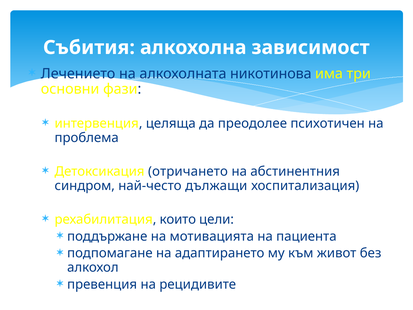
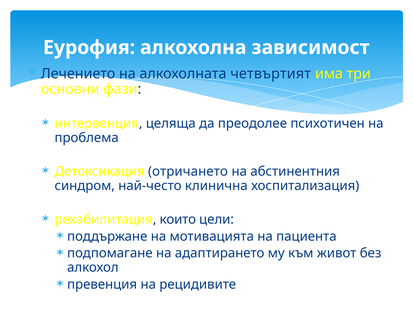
Събития: Събития -> Еурофия (89, 48)
никотинова: никотинова -> четвъртият (271, 74)
дължащи: дължащи -> клинична (216, 186)
